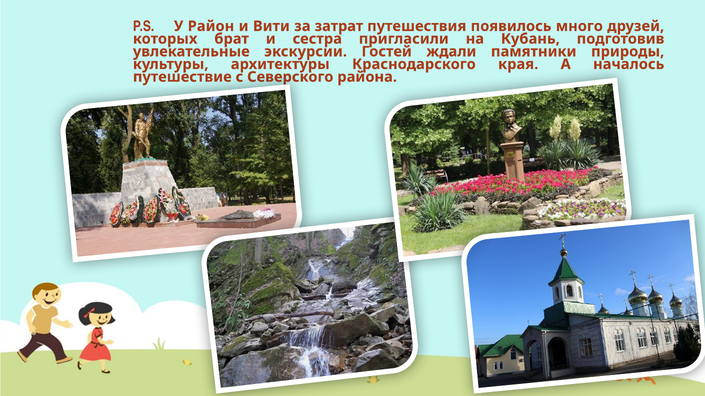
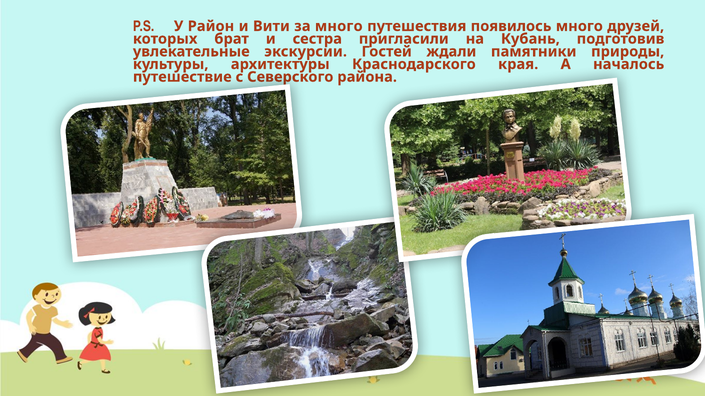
за затрат: затрат -> много (339, 26)
